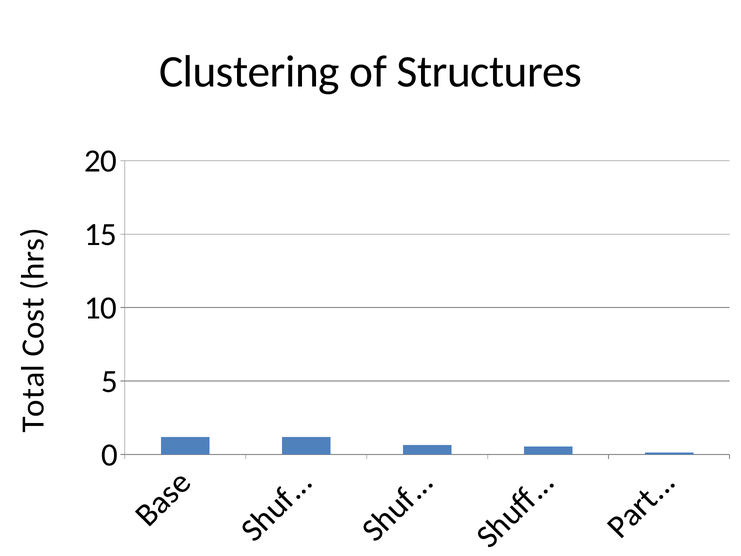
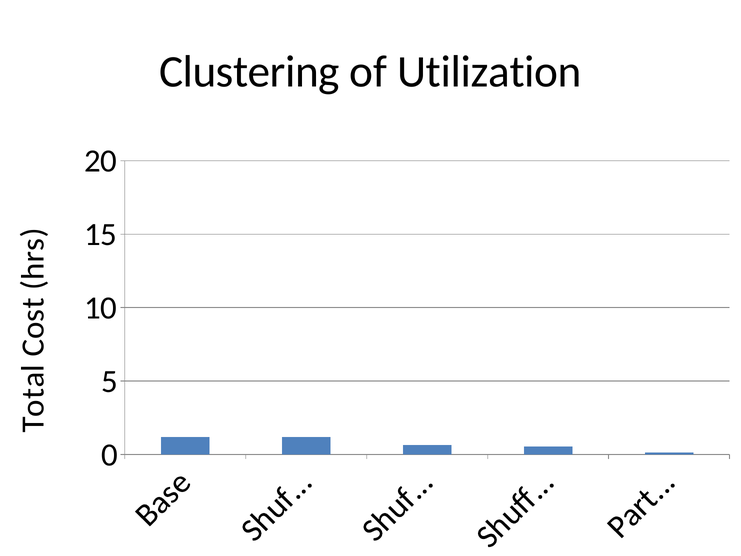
Structures: Structures -> Utilization (489, 72)
